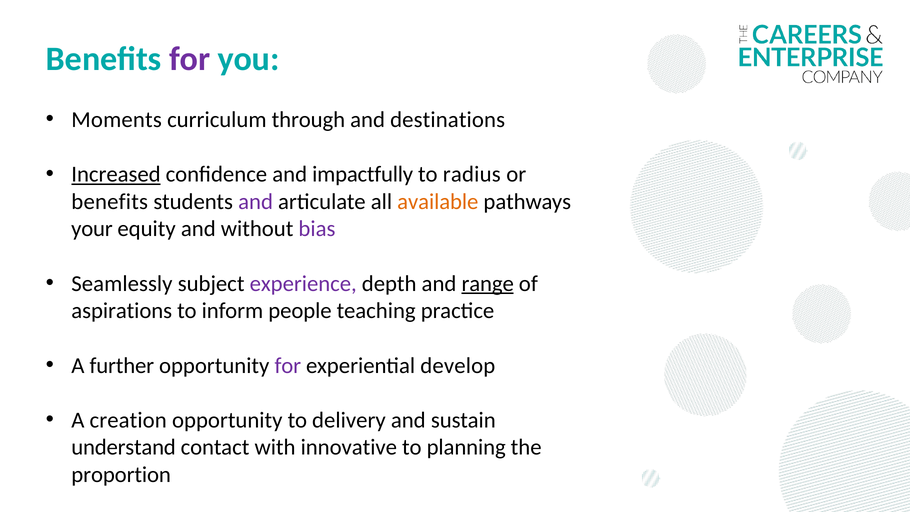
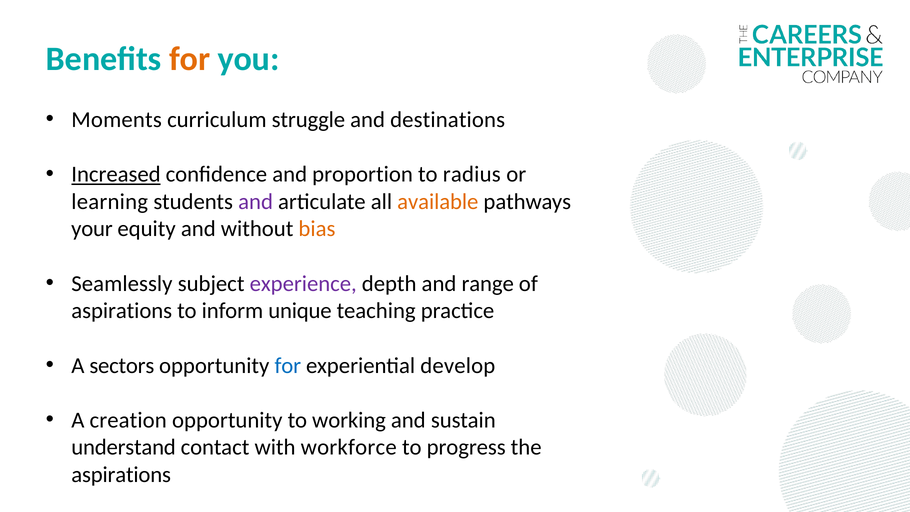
for colour: purple -> orange (190, 59)
through: through -> struggle (308, 120)
impactfully: impactfully -> proportion (363, 174)
benefits: benefits -> learning (110, 202)
bias colour: purple -> orange (317, 229)
range underline: present -> none (488, 284)
people: people -> unique (300, 311)
further: further -> sectors (122, 365)
for colour: purple -> blue (288, 365)
delivery: delivery -> working (349, 420)
innovative: innovative -> workforce (349, 447)
planning: planning -> progress (466, 447)
proportion: proportion -> aspirations (121, 475)
